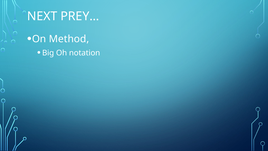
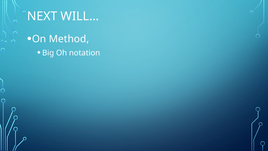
PREY…: PREY… -> WILL… (80, 16)
